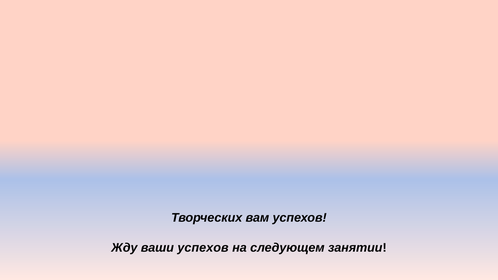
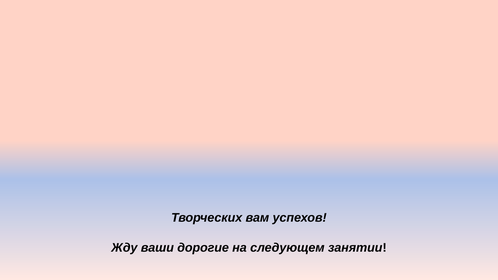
ваши успехов: успехов -> дорогие (203, 248)
